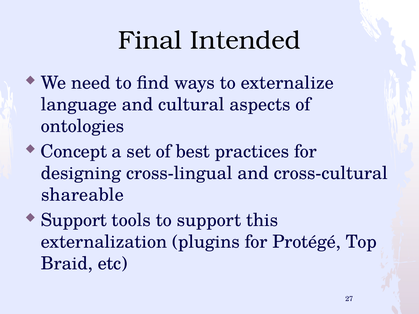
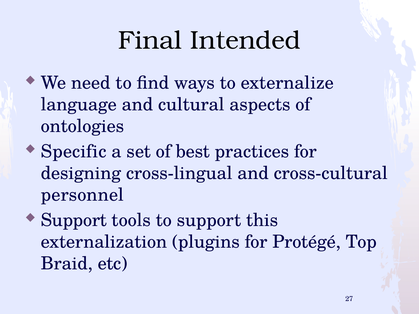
Concept: Concept -> Specific (74, 152)
shareable: shareable -> personnel (82, 195)
